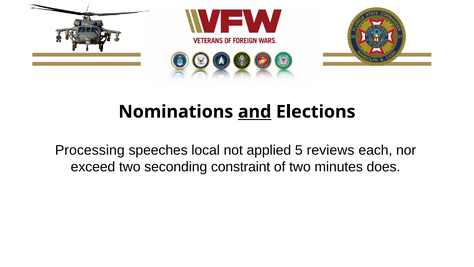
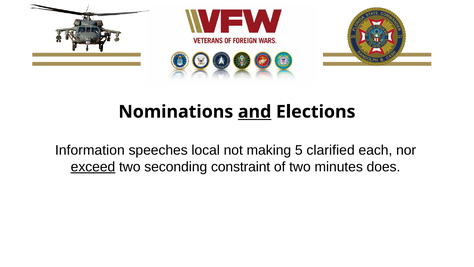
Processing: Processing -> Information (90, 150)
applied: applied -> making (269, 150)
reviews: reviews -> clarified (331, 150)
exceed underline: none -> present (93, 167)
